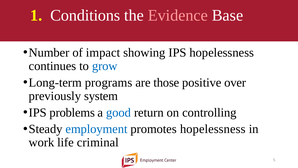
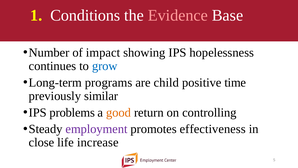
those: those -> child (166, 82)
over: over -> time (235, 82)
system: system -> similar (101, 96)
good colour: blue -> orange (119, 112)
employment colour: blue -> purple (97, 129)
promotes hopelessness: hopelessness -> effectiveness (213, 129)
work: work -> close (41, 142)
criminal: criminal -> increase (98, 142)
